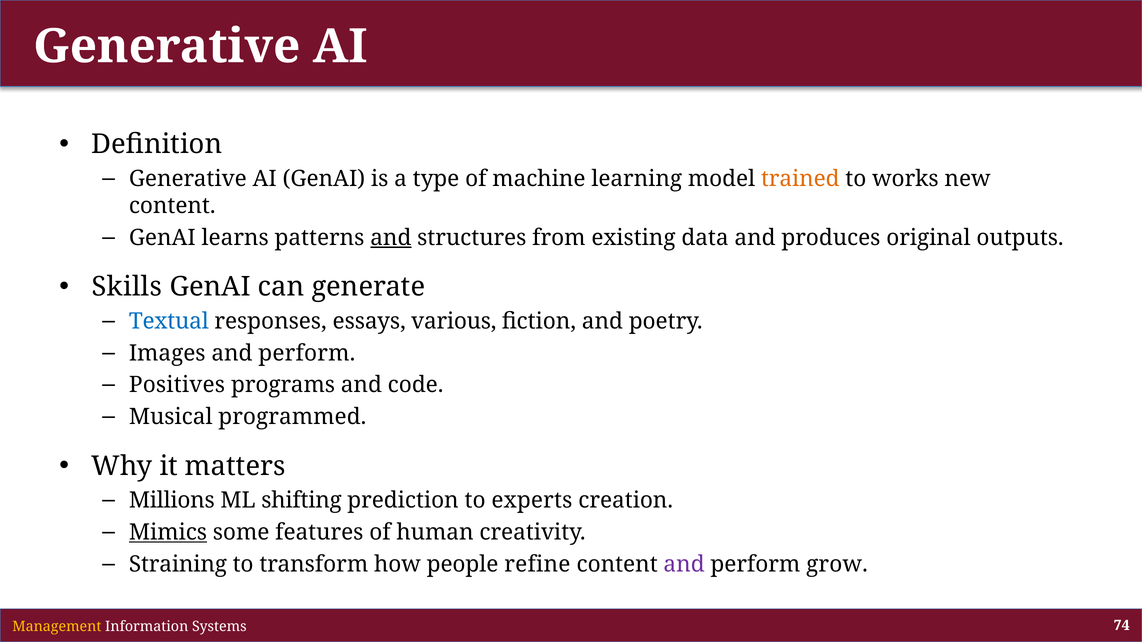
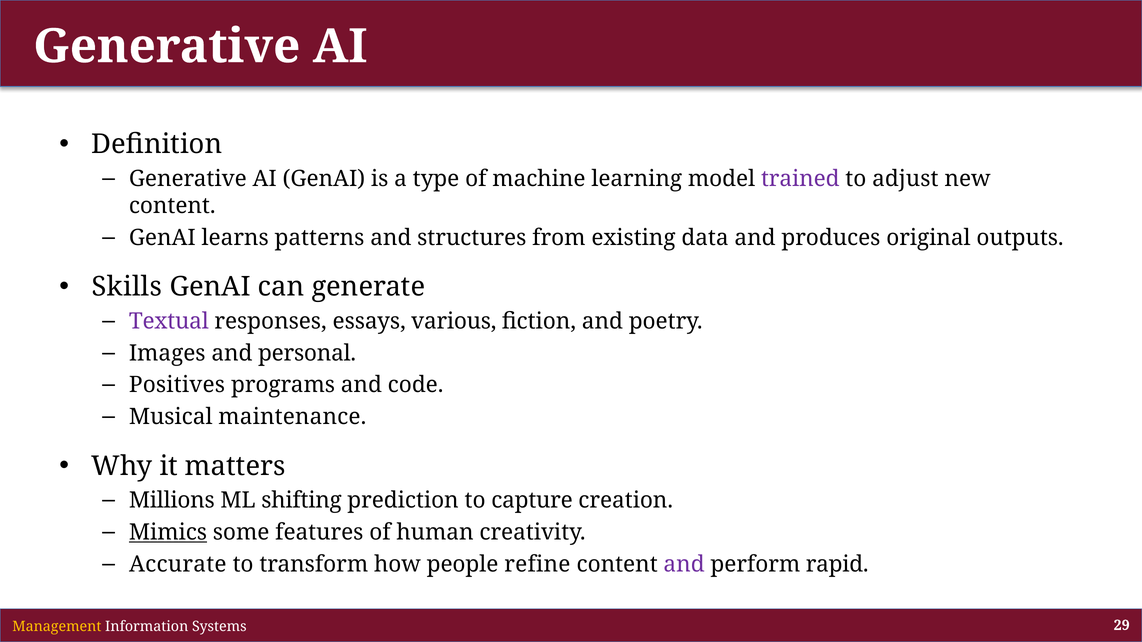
trained colour: orange -> purple (800, 179)
works: works -> adjust (905, 179)
and underline: present -> none (391, 238)
Textual colour: blue -> purple (169, 322)
Images and perform: perform -> personal (307, 353)
programmed: programmed -> maintenance (292, 417)
experts: experts -> capture (532, 501)
Straining: Straining -> Accurate (178, 565)
grow: grow -> rapid (837, 565)
74: 74 -> 29 (1122, 626)
